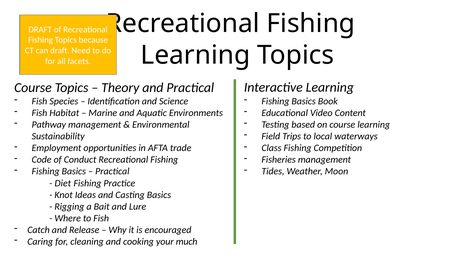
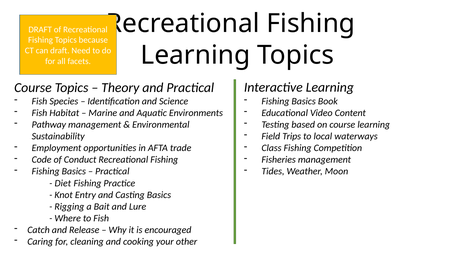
Ideas: Ideas -> Entry (85, 195)
much: much -> other (187, 242)
